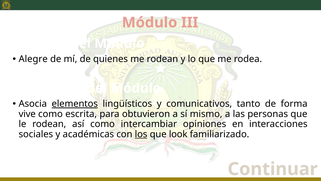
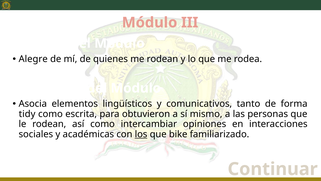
elementos underline: present -> none (75, 104)
vive: vive -> tidy (27, 114)
look: look -> bike (178, 134)
